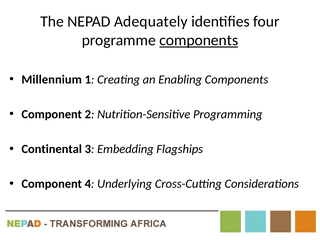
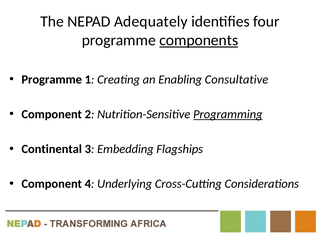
Millennium: Millennium -> Programme (52, 79)
Enabling Components: Components -> Consultative (236, 79)
Programming underline: none -> present (228, 114)
